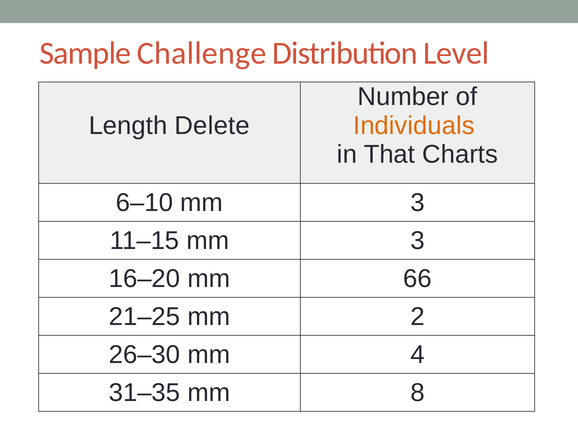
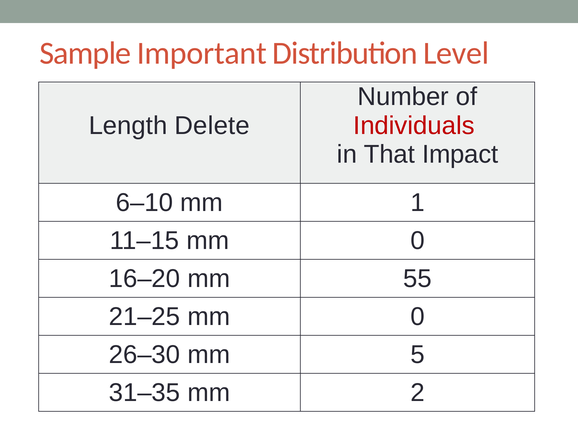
Challenge: Challenge -> Important (202, 53)
Individuals colour: orange -> red (414, 126)
Charts: Charts -> Impact (460, 154)
6–10 mm 3: 3 -> 1 (418, 202)
11–15 mm 3: 3 -> 0 (418, 240)
66: 66 -> 55 (418, 278)
21–25 mm 2: 2 -> 0 (418, 316)
4: 4 -> 5 (418, 354)
8: 8 -> 2 (418, 392)
